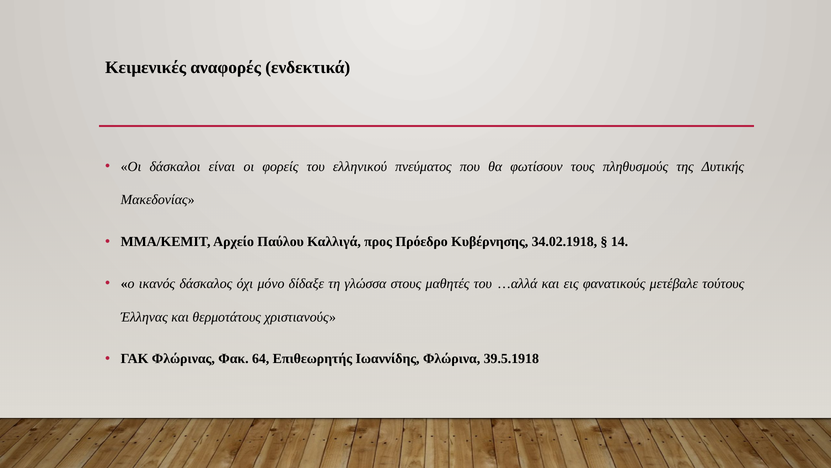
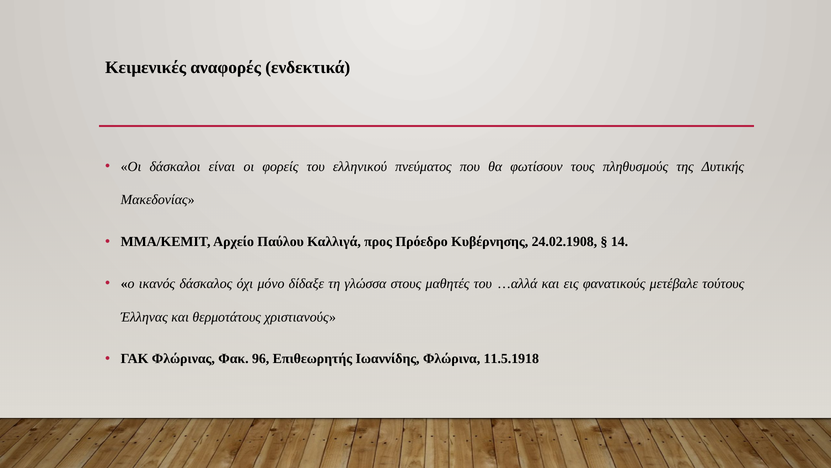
34.02.1918: 34.02.1918 -> 24.02.1908 (564, 241)
64: 64 -> 96 (261, 358)
39.5.1918: 39.5.1918 -> 11.5.1918 (511, 358)
